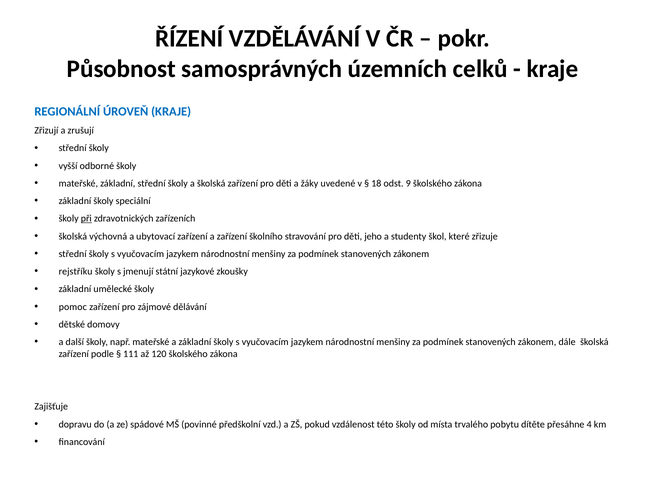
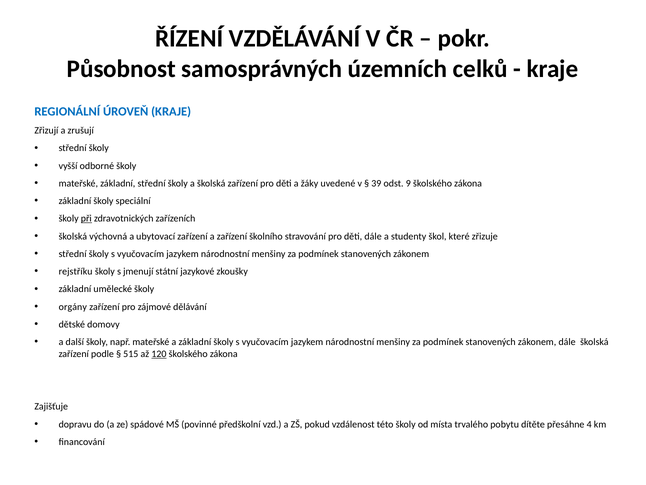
18: 18 -> 39 (376, 183)
děti jeho: jeho -> dále (373, 236)
pomoc: pomoc -> orgány (73, 306)
111: 111 -> 515 (131, 354)
120 underline: none -> present (159, 354)
